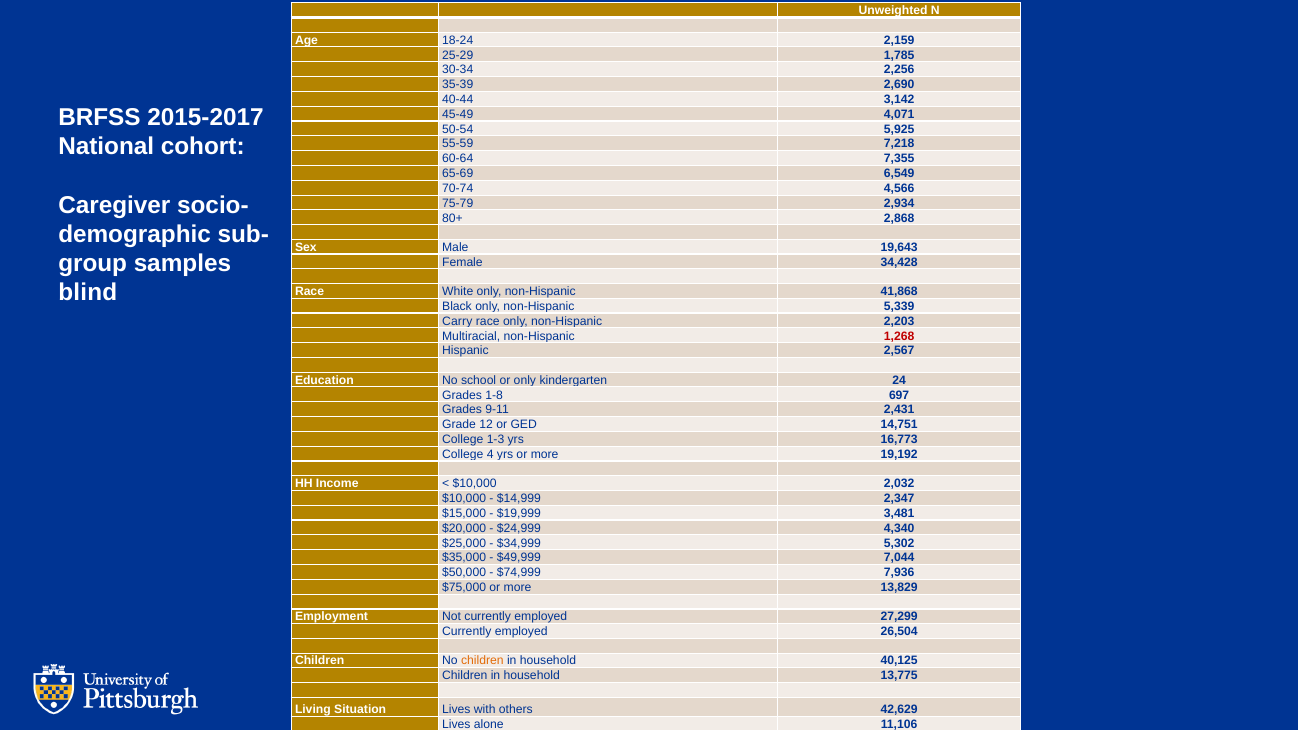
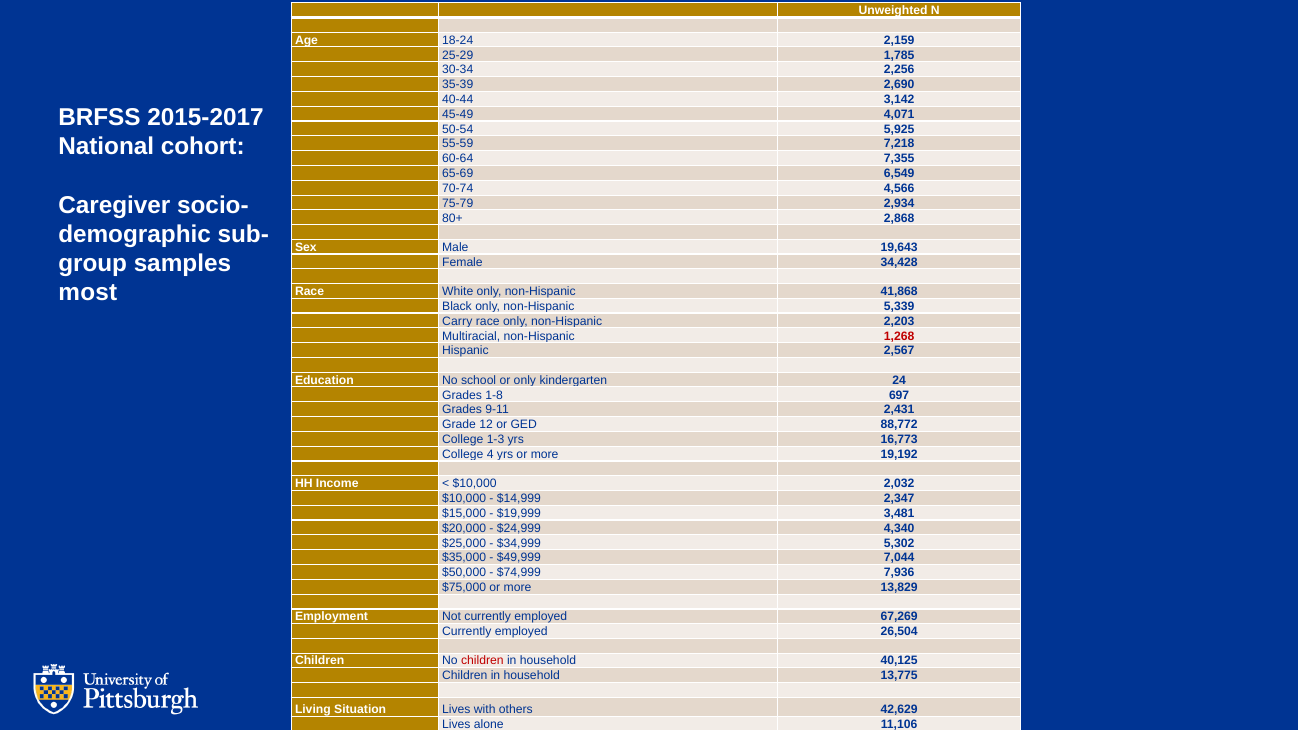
blind: blind -> most (88, 293)
14,751: 14,751 -> 88,772 (899, 425)
27,299: 27,299 -> 67,269 (899, 617)
children colour: orange -> red (482, 661)
